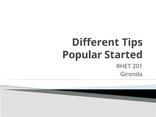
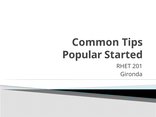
Different: Different -> Common (95, 42)
